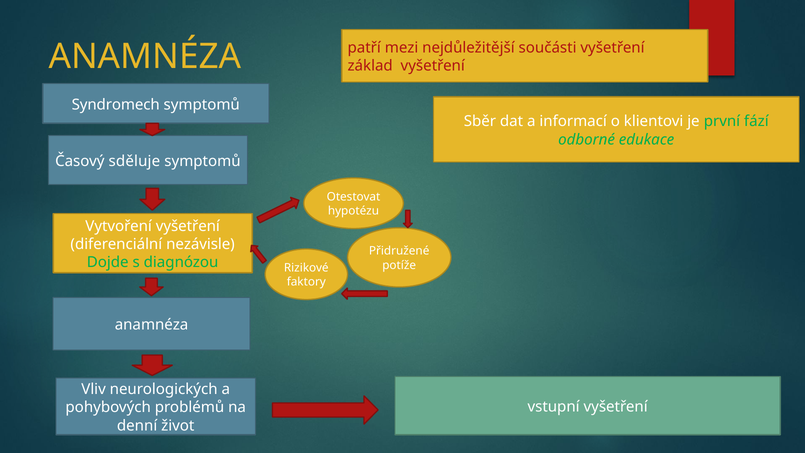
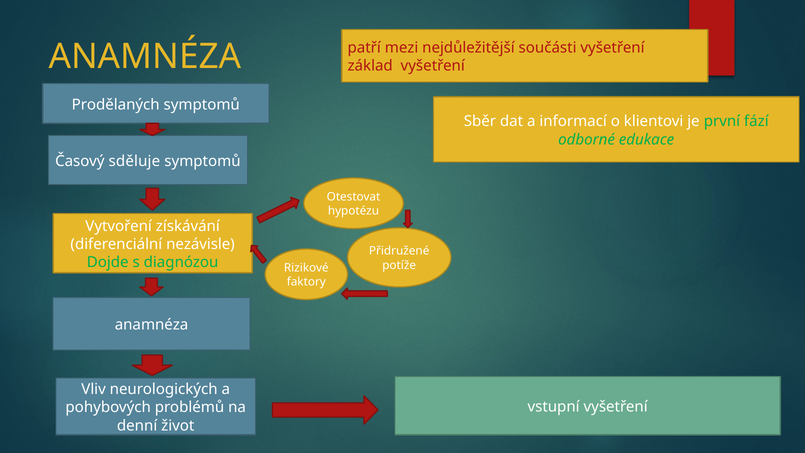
Syndromech: Syndromech -> Prodělaných (116, 104)
Vytvoření vyšetření: vyšetření -> získávání (188, 226)
